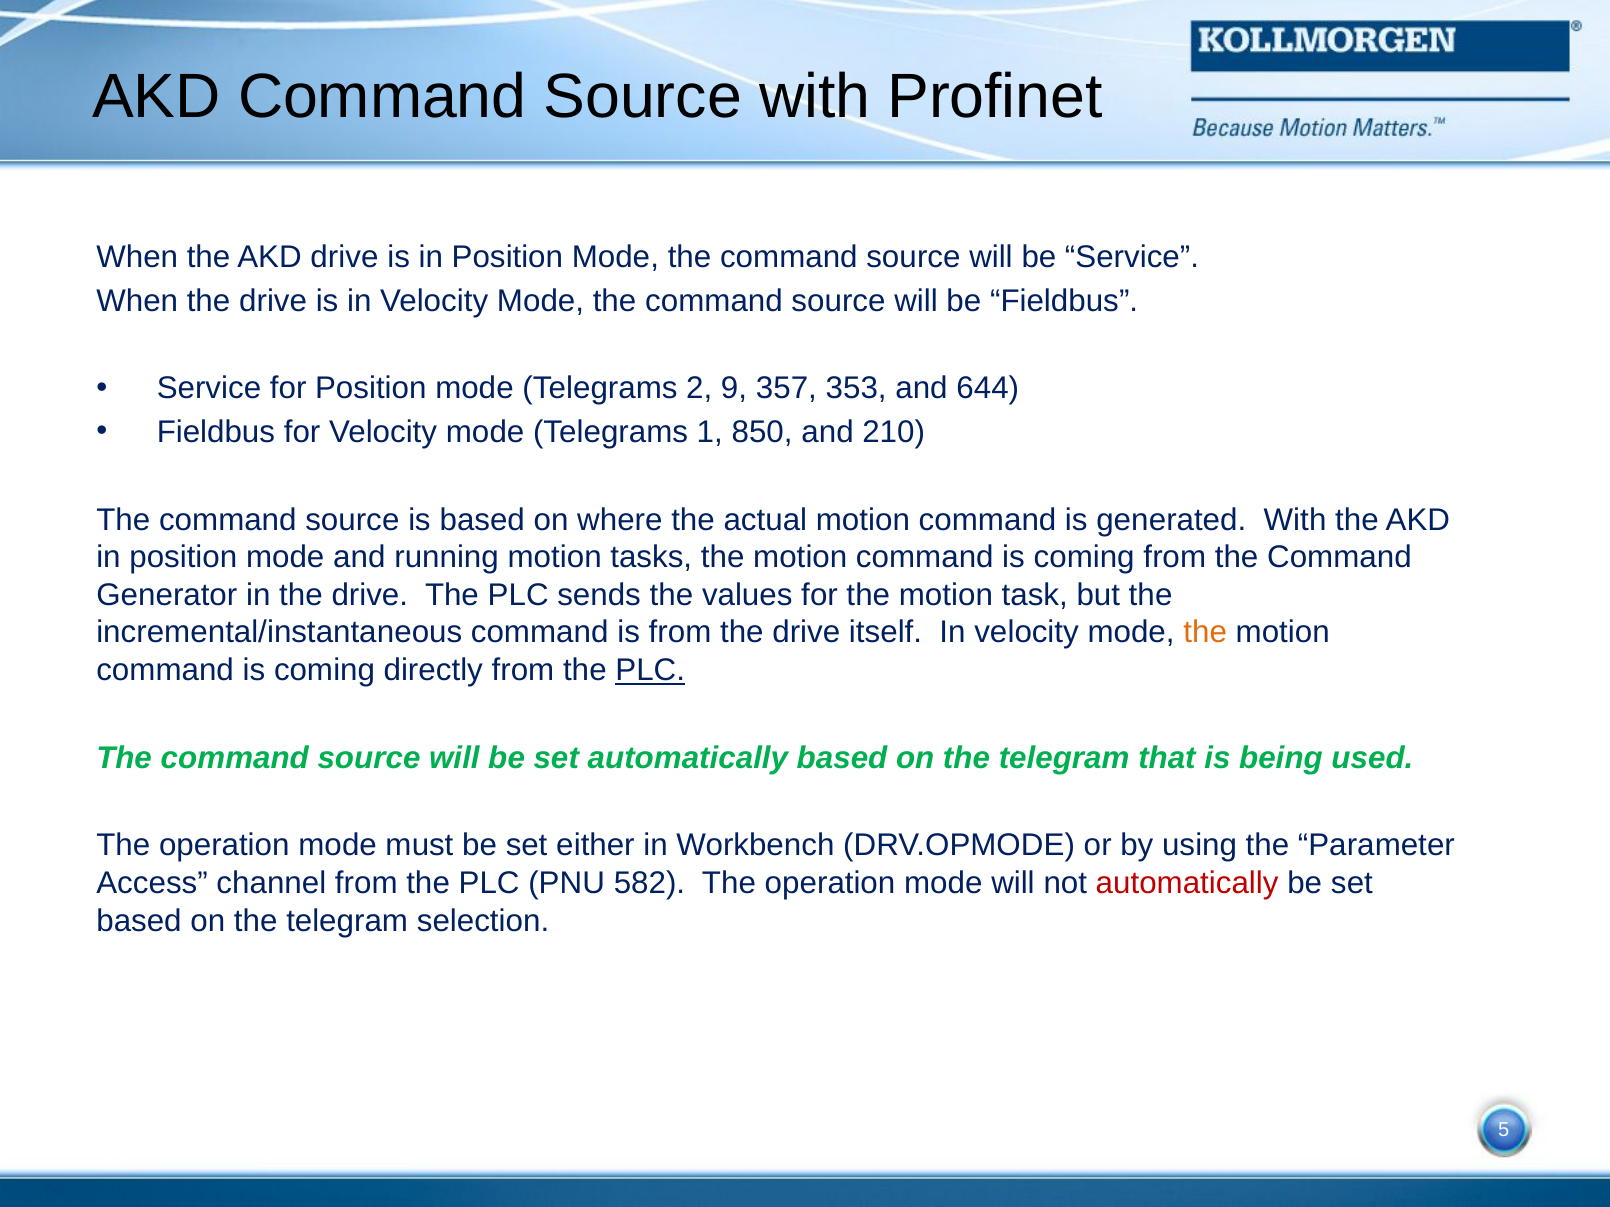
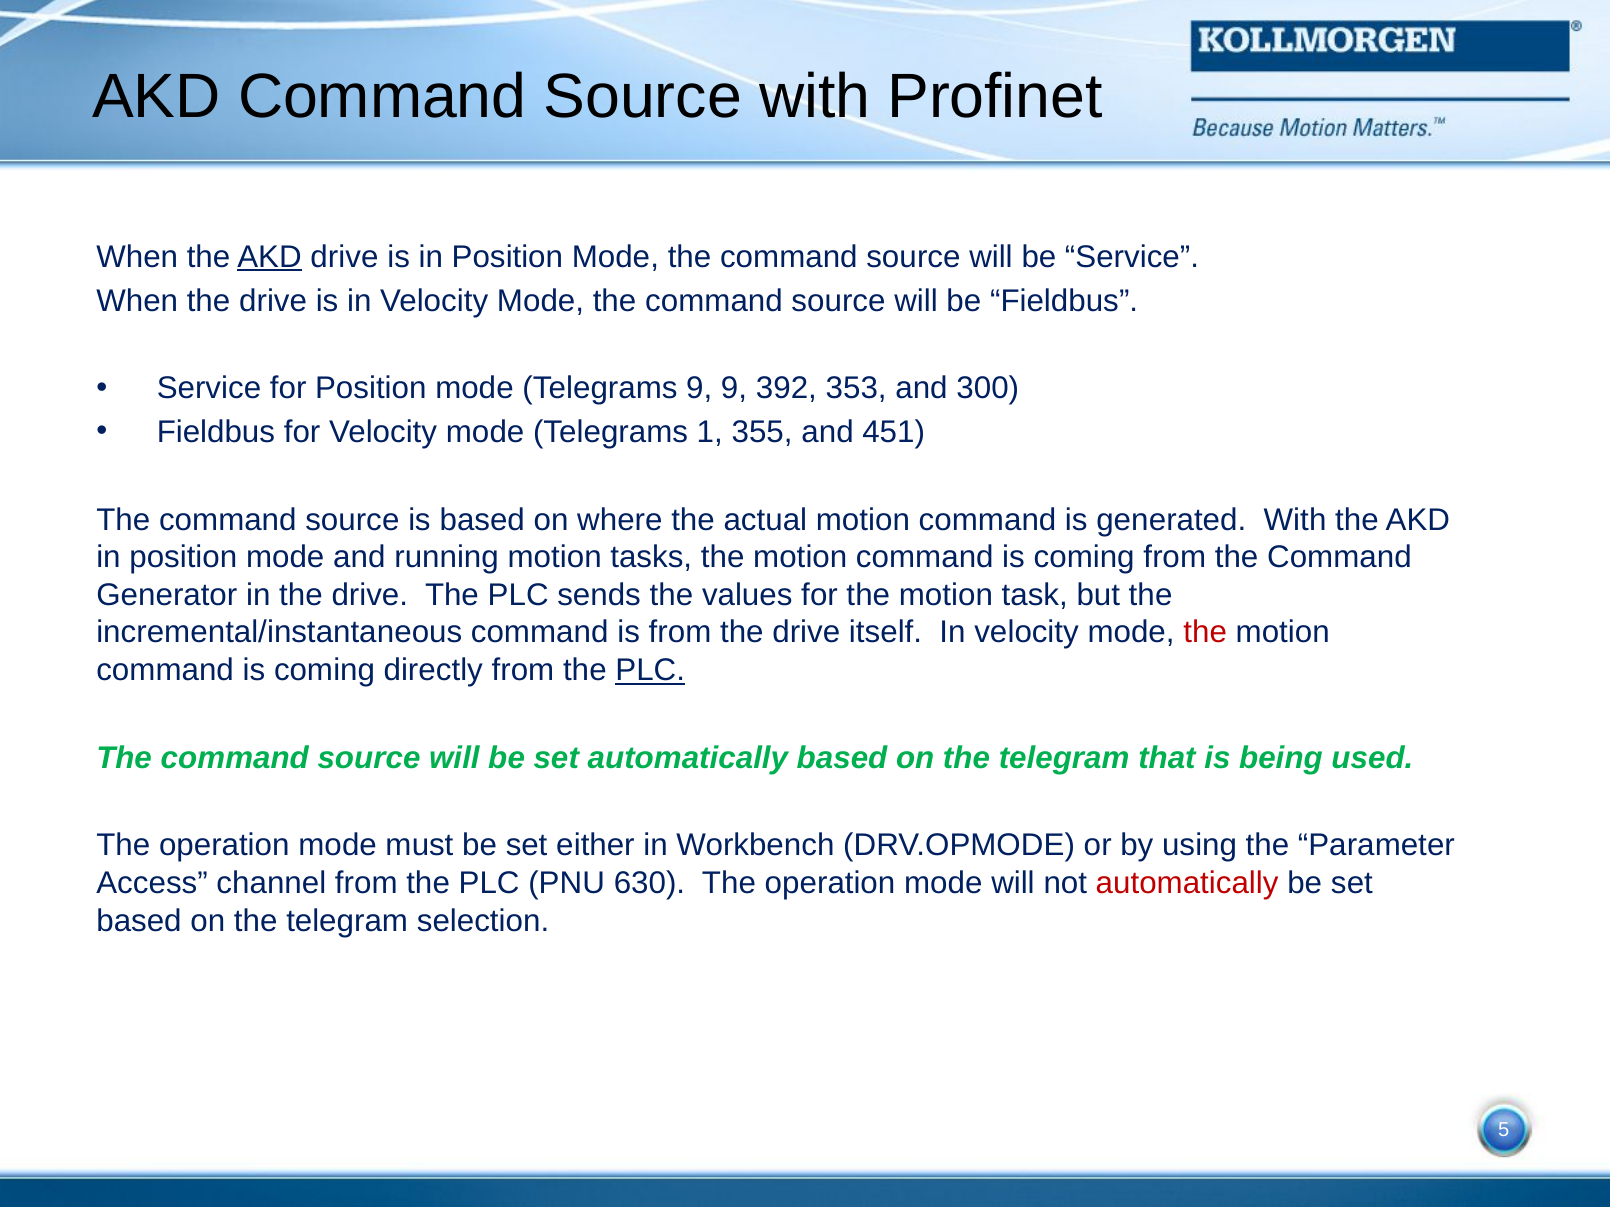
AKD underline: none -> present (270, 257)
Telegrams 2: 2 -> 9 (699, 389)
357: 357 -> 392 (786, 389)
644: 644 -> 300 (988, 389)
850: 850 -> 355 (762, 432)
210: 210 -> 451 (894, 432)
the colour: orange -> red (1205, 633)
582: 582 -> 630 (649, 884)
